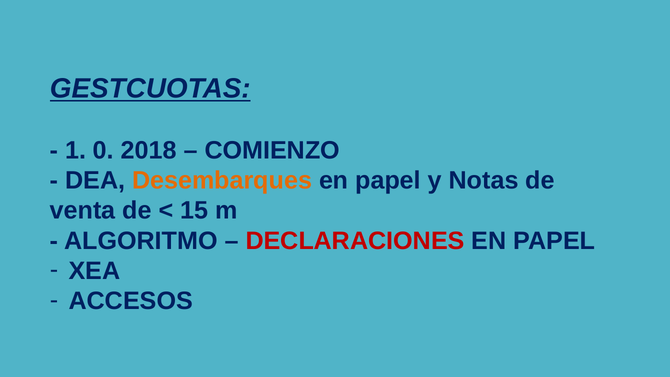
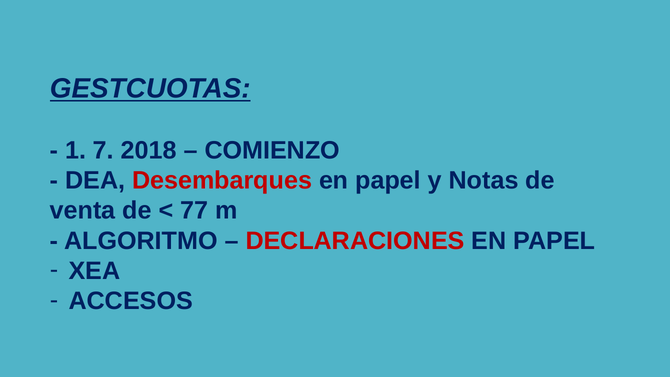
0: 0 -> 7 (103, 150)
Desembarques colour: orange -> red (222, 180)
15: 15 -> 77 (194, 211)
